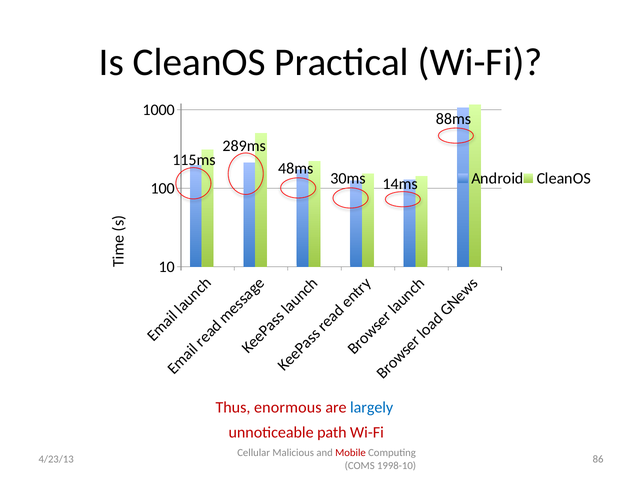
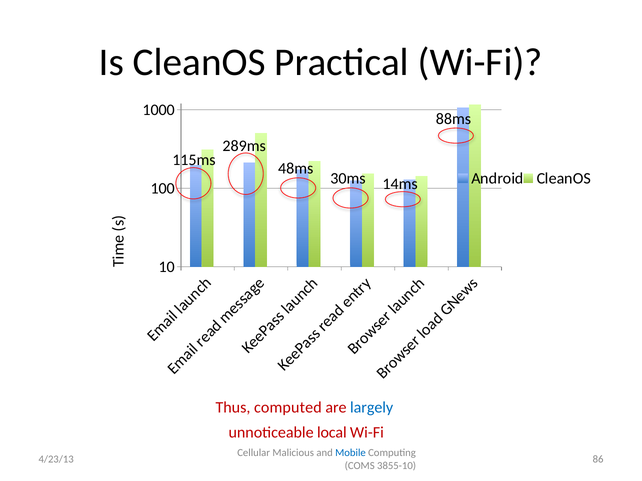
enormous: enormous -> computed (288, 408)
path: path -> local (332, 433)
Mobile colour: red -> blue (350, 453)
1998-10: 1998-10 -> 3855-10 (397, 466)
